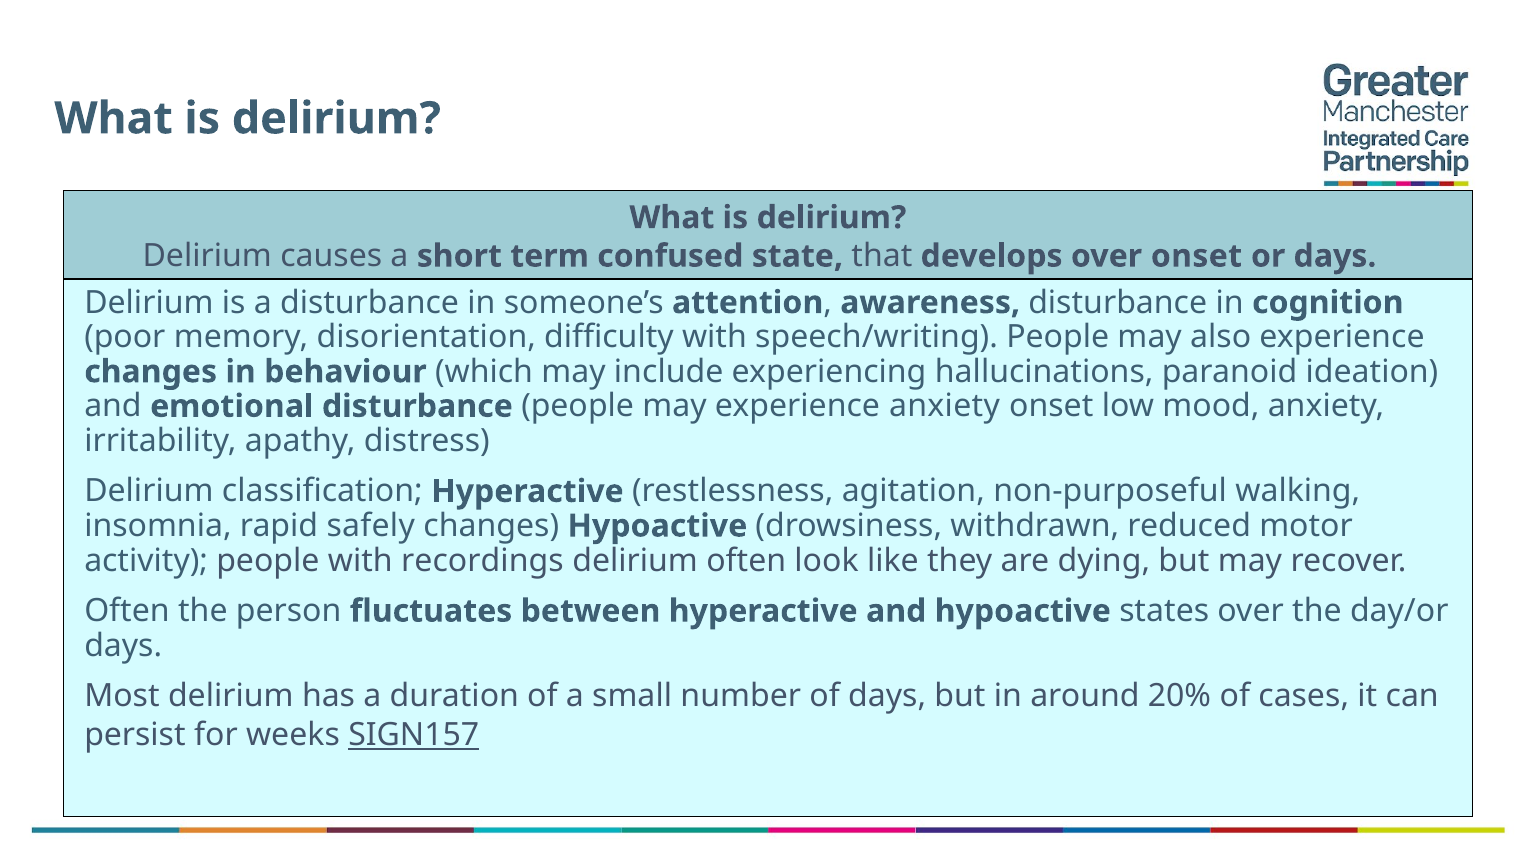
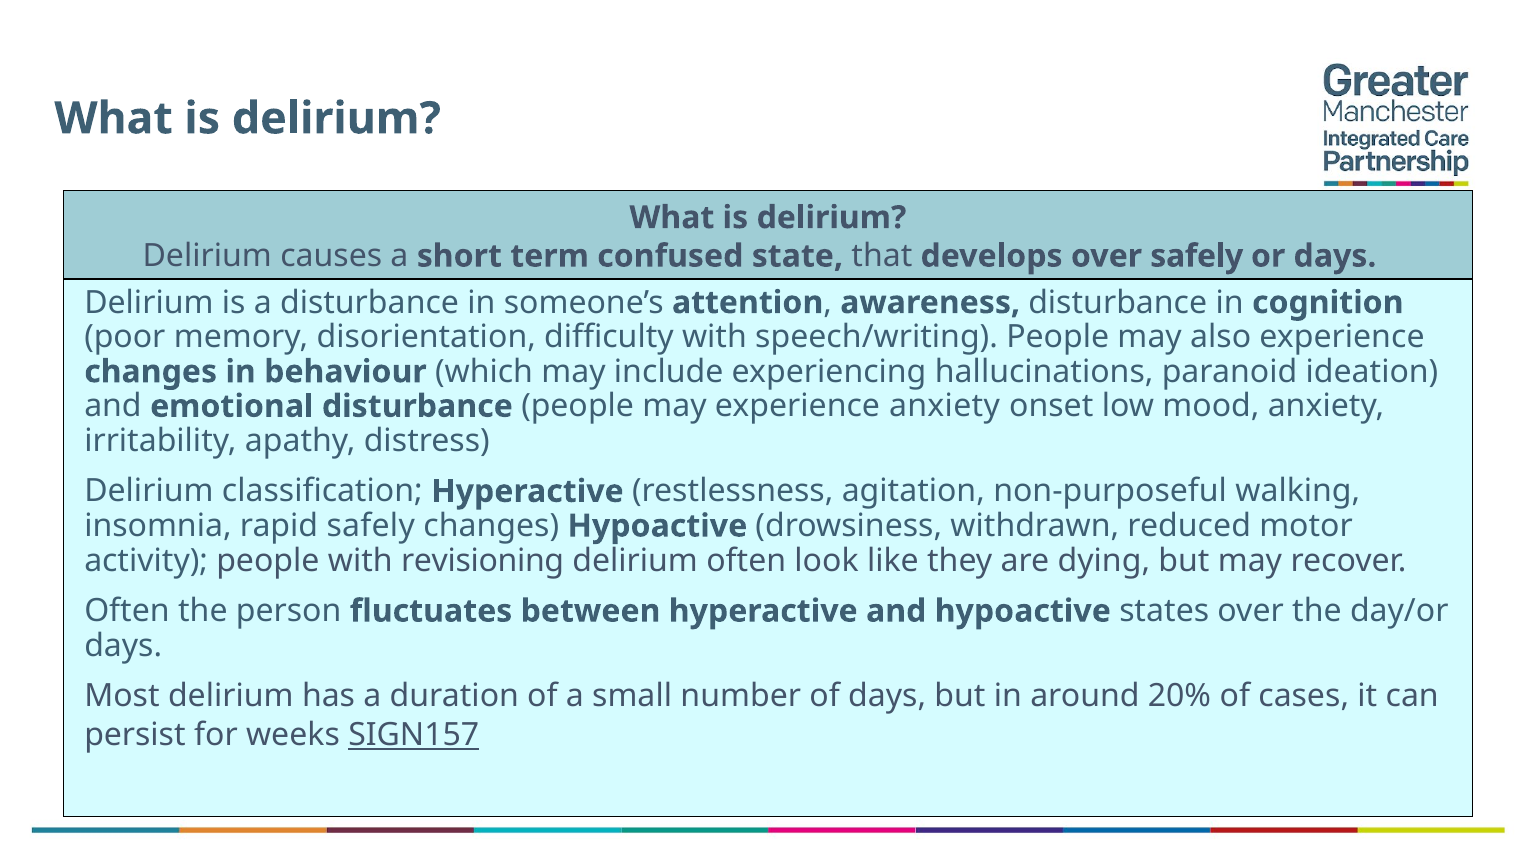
over onset: onset -> safely (1197, 256)
recordings: recordings -> revisioning (483, 561)
